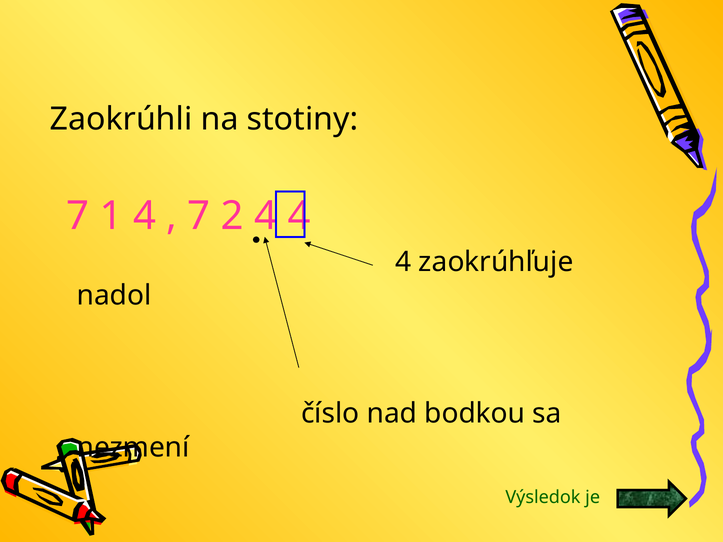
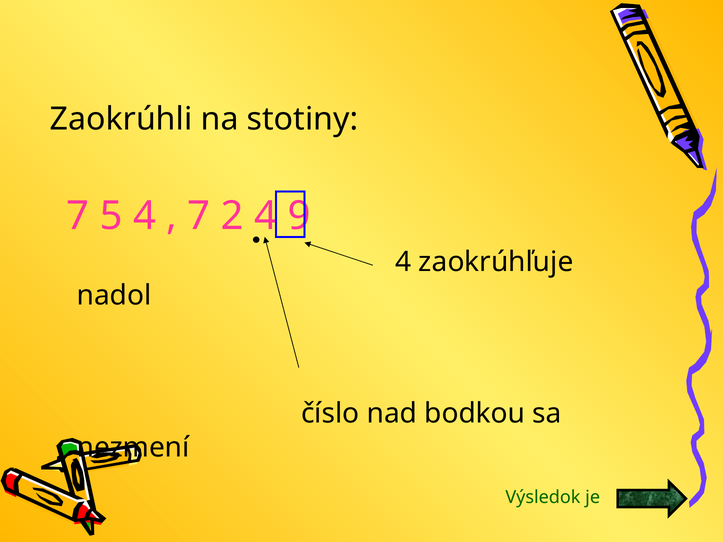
1: 1 -> 5 (111, 216)
2 4 4: 4 -> 9 (299, 216)
